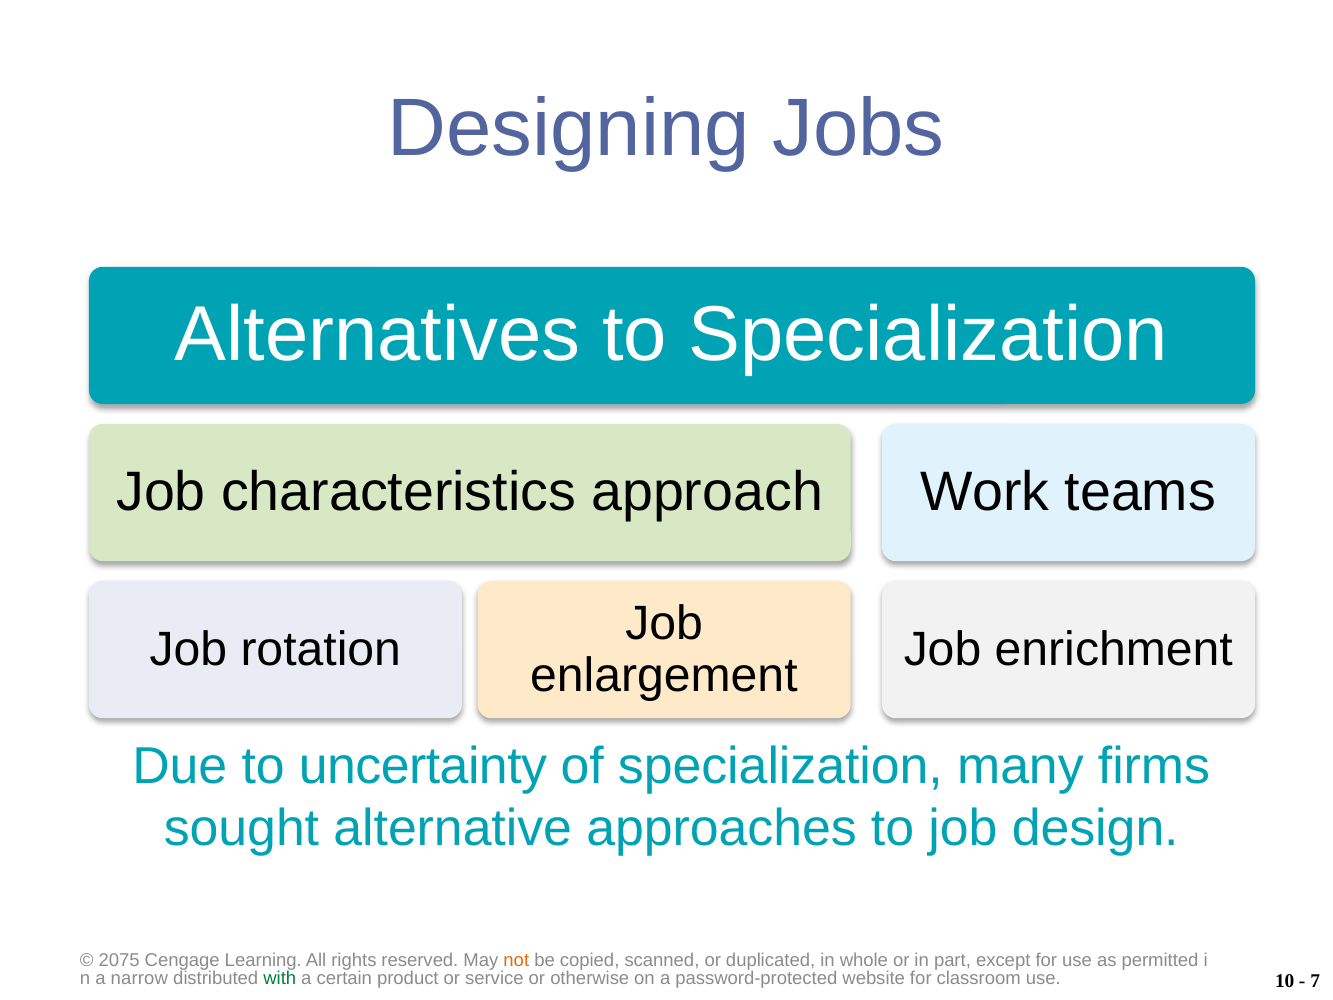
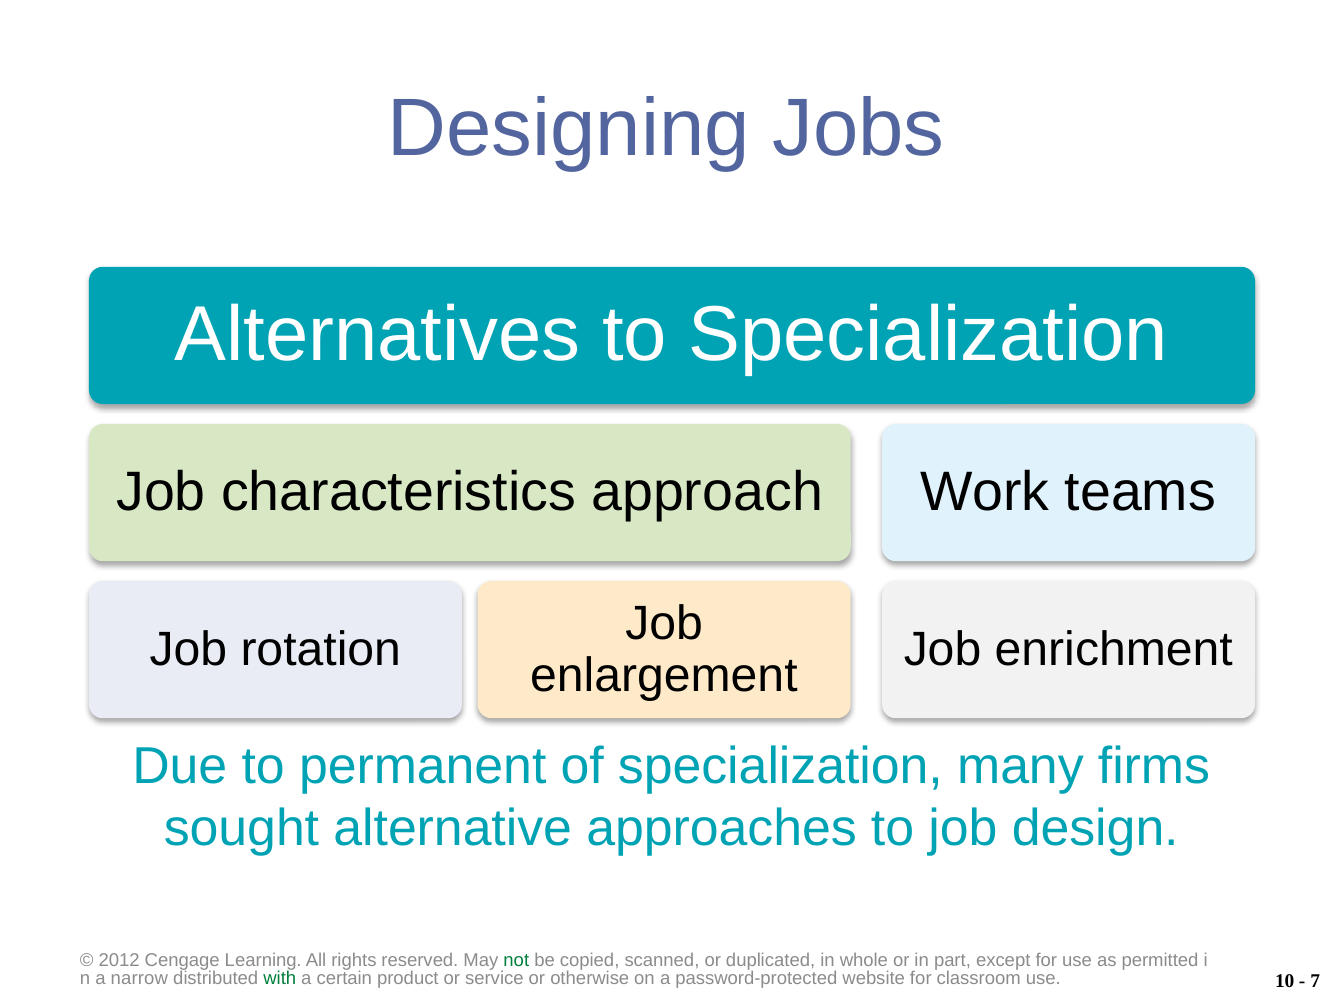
uncertainty: uncertainty -> permanent (423, 766)
2075: 2075 -> 2012 (119, 960)
not colour: orange -> green (516, 960)
